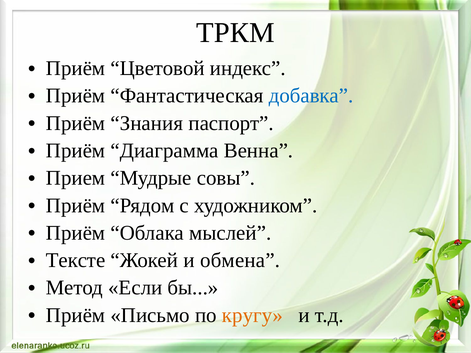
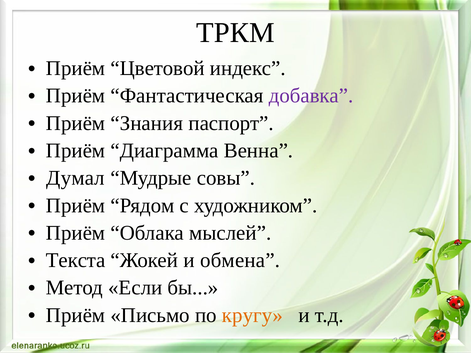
добавка colour: blue -> purple (311, 96)
Прием: Прием -> Думал (75, 178)
Тексте: Тексте -> Текста (76, 260)
